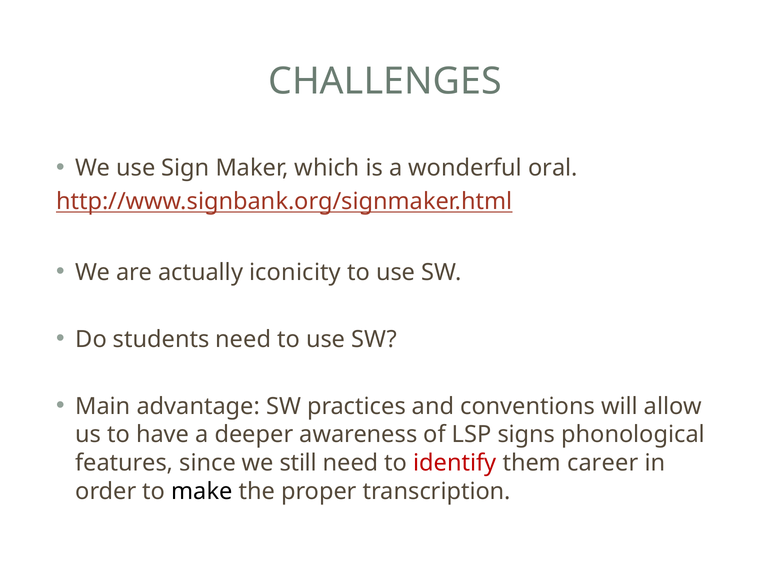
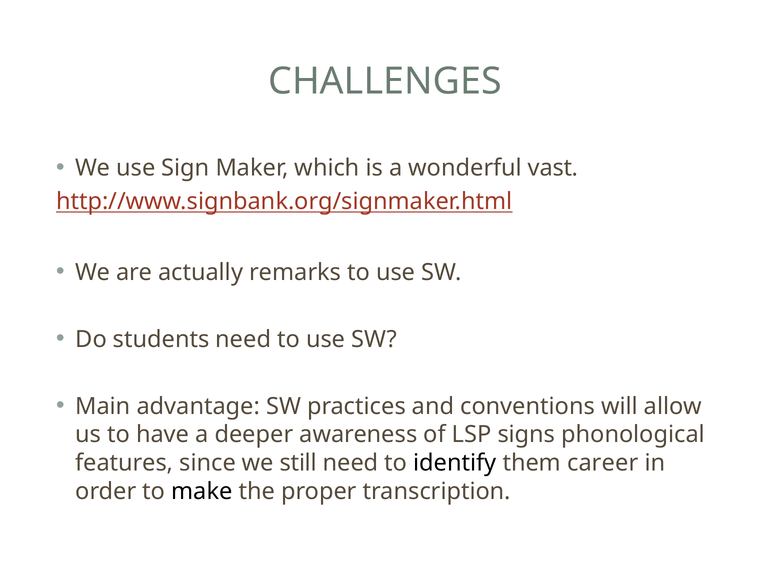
oral: oral -> vast (553, 168)
iconicity: iconicity -> remarks (295, 272)
identify colour: red -> black (455, 463)
